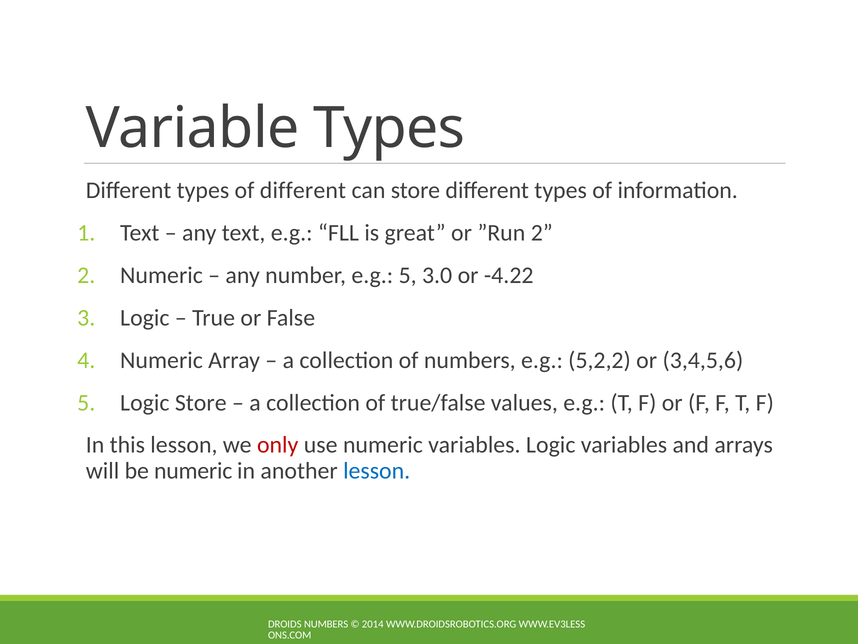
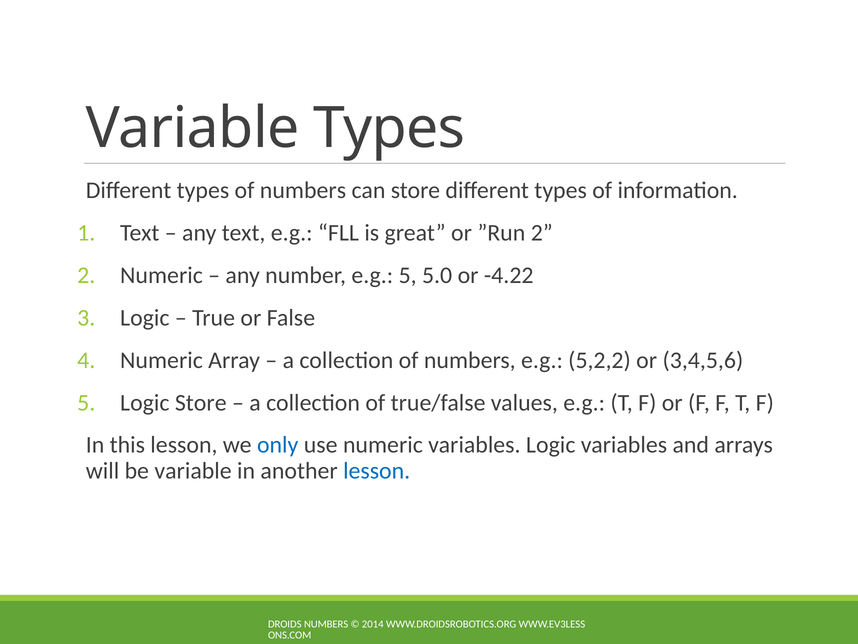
types of different: different -> numbers (303, 190)
3.0: 3.0 -> 5.0 (437, 275)
only colour: red -> blue (278, 445)
be numeric: numeric -> variable (193, 471)
